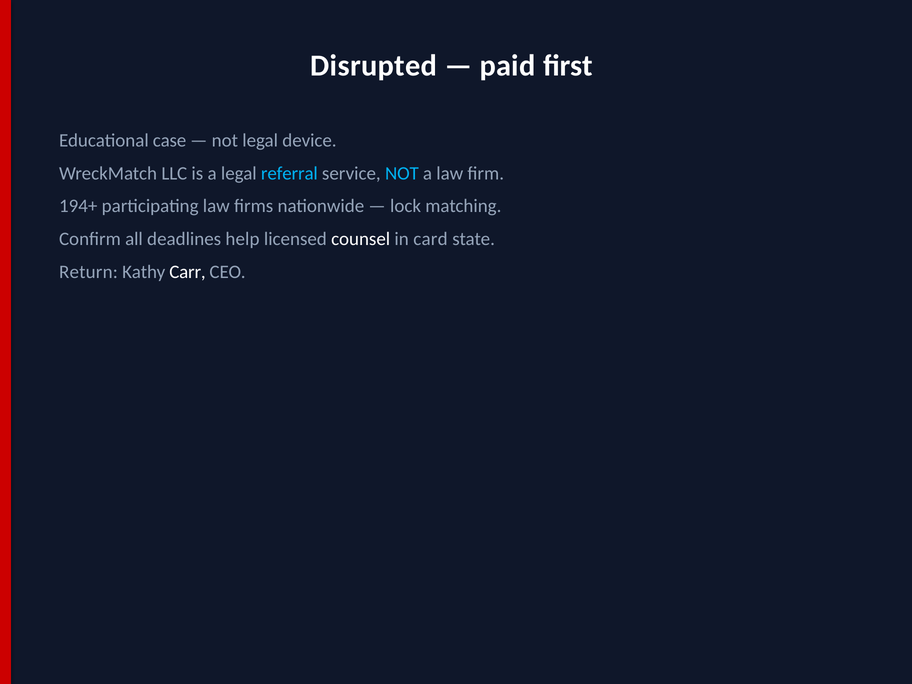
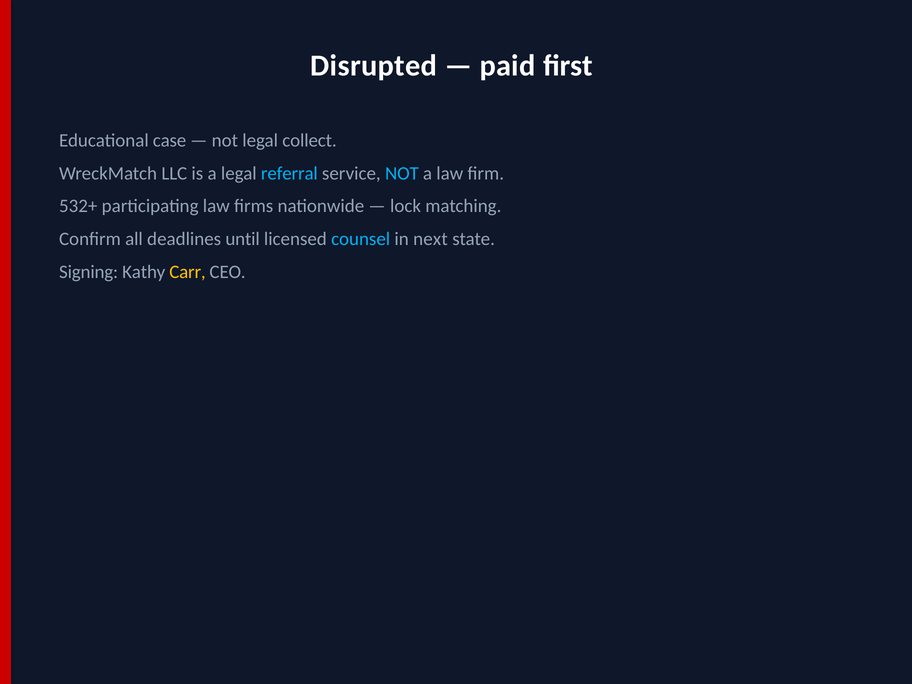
device: device -> collect (310, 140)
194+: 194+ -> 532+ (78, 206)
help: help -> until (243, 239)
counsel colour: white -> light blue (361, 239)
card: card -> next (430, 239)
Return: Return -> Signing (89, 272)
Carr colour: white -> yellow (187, 272)
